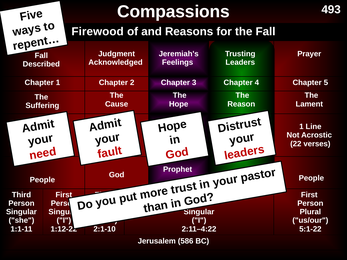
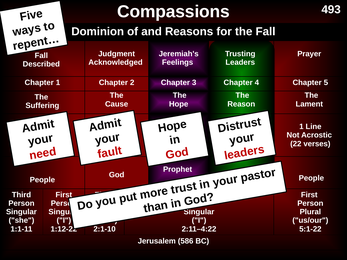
Firewood: Firewood -> Dominion (98, 31)
